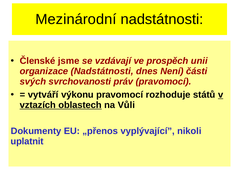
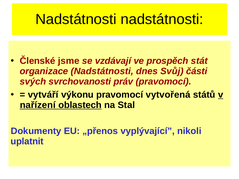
Mezinárodní: Mezinárodní -> Nadstátnosti (76, 19)
unii: unii -> stát (199, 61)
Není: Není -> Svůj (172, 71)
rozhoduje: rozhoduje -> vytvořená (168, 95)
vztazích: vztazích -> nařízení (38, 105)
Vůli: Vůli -> Stal (126, 105)
